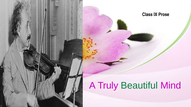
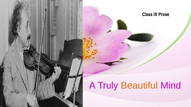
Beautiful colour: green -> orange (139, 86)
